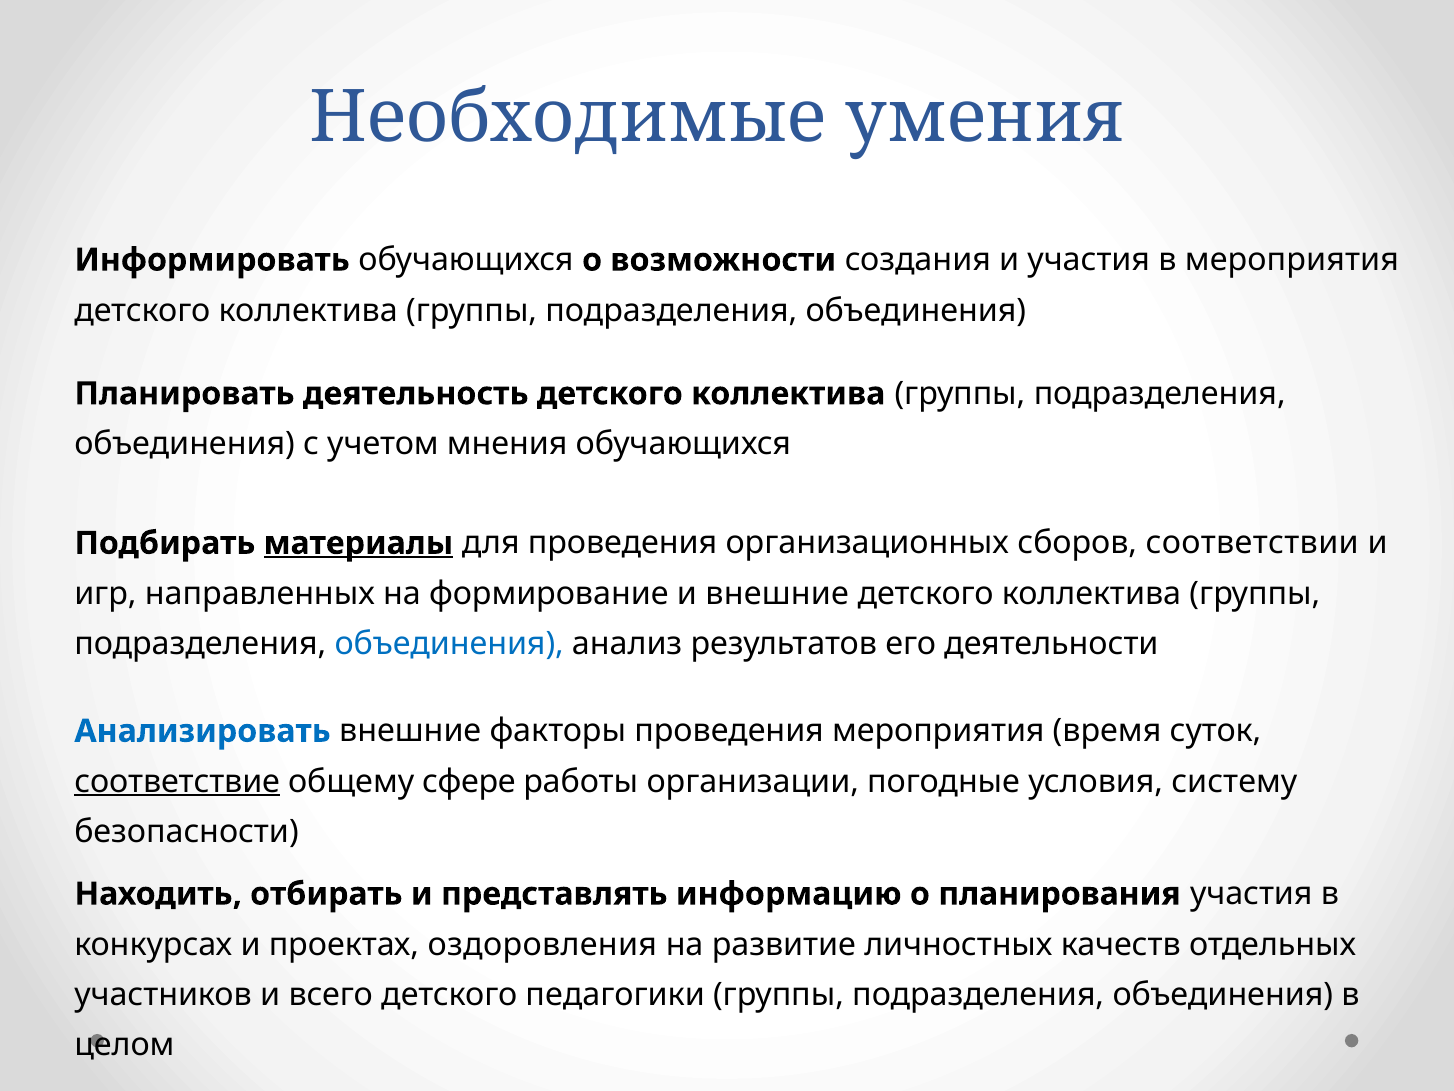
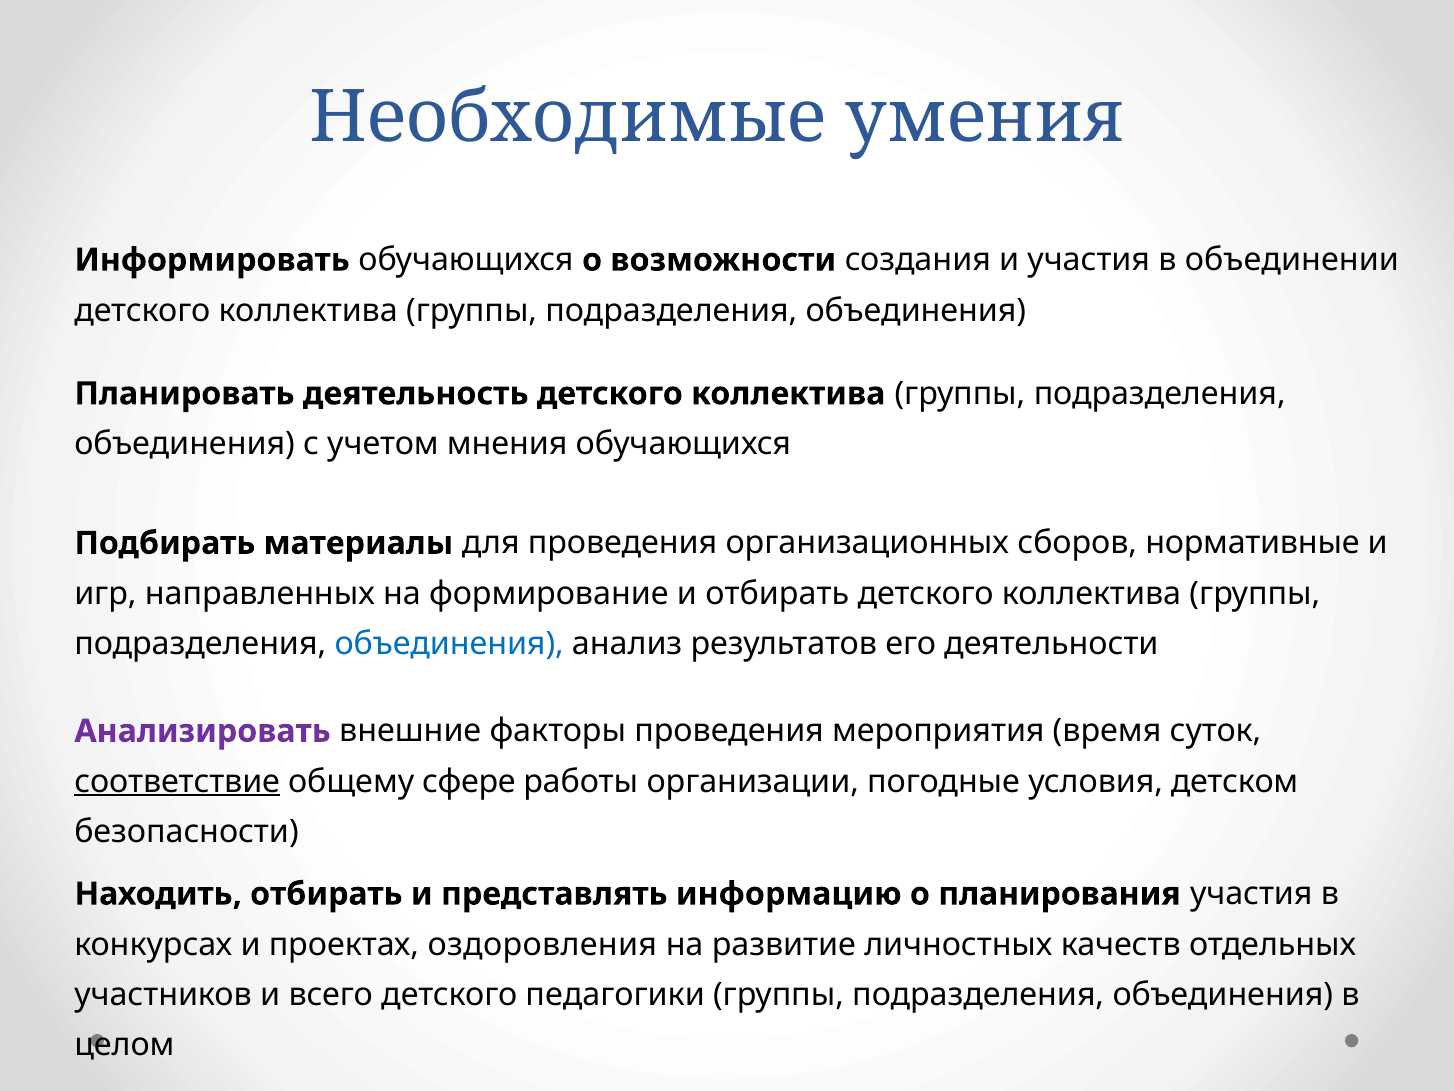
в мероприятия: мероприятия -> объединении (1292, 260)
материалы underline: present -> none (358, 543)
соответствии: соответствии -> нормативные (1252, 543)
и внешние: внешние -> отбирать (777, 593)
Анализировать colour: blue -> purple (203, 731)
систему: систему -> детском (1235, 781)
